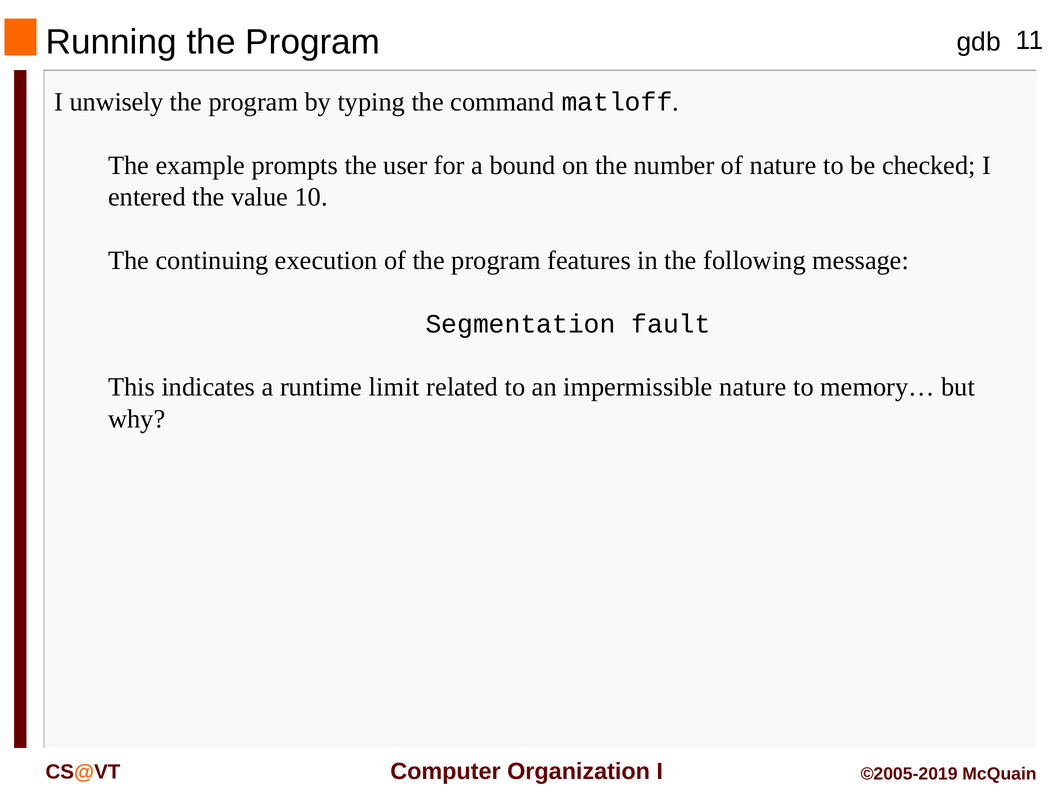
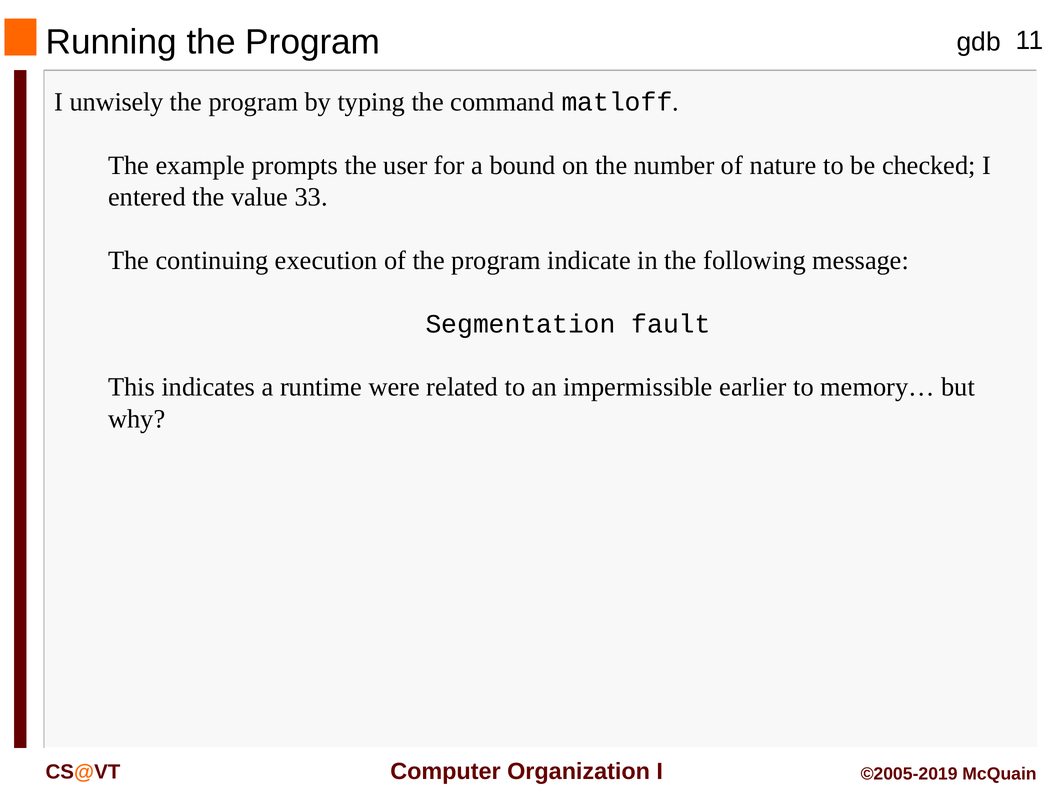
10: 10 -> 33 (311, 197)
features: features -> indicate (589, 260)
limit: limit -> were (394, 387)
impermissible nature: nature -> earlier (753, 387)
